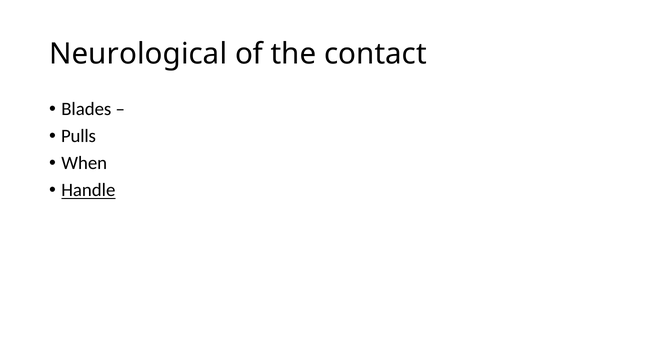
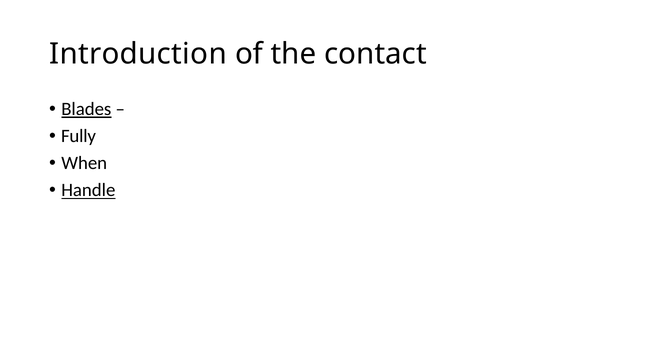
Neurological: Neurological -> Introduction (138, 54)
Blades underline: none -> present (86, 109)
Pulls: Pulls -> Fully (78, 136)
